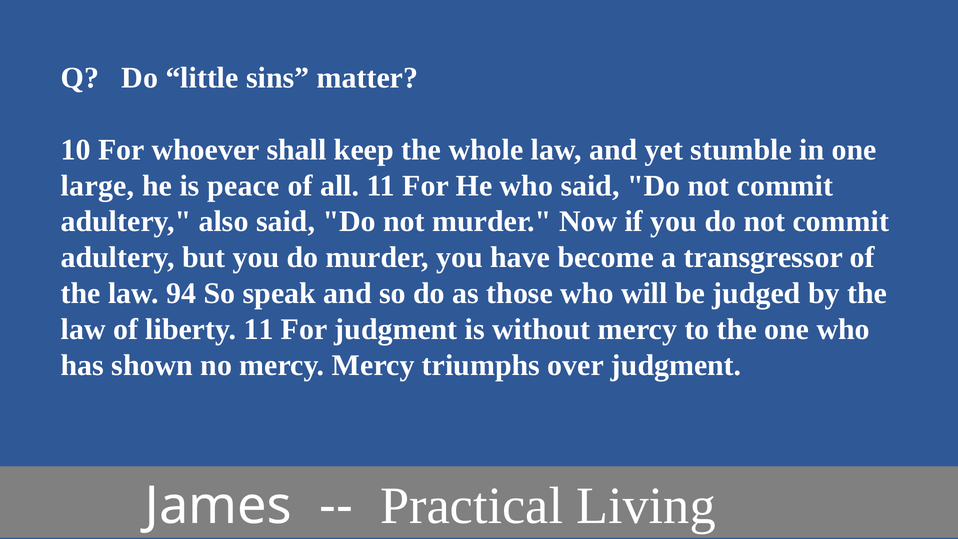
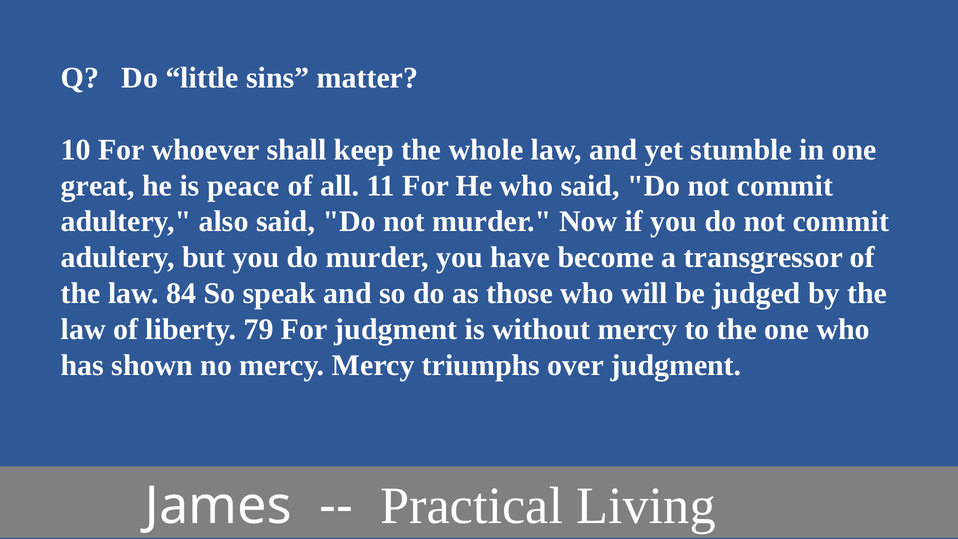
large: large -> great (98, 186)
94: 94 -> 84 (181, 293)
liberty 11: 11 -> 79 (259, 329)
